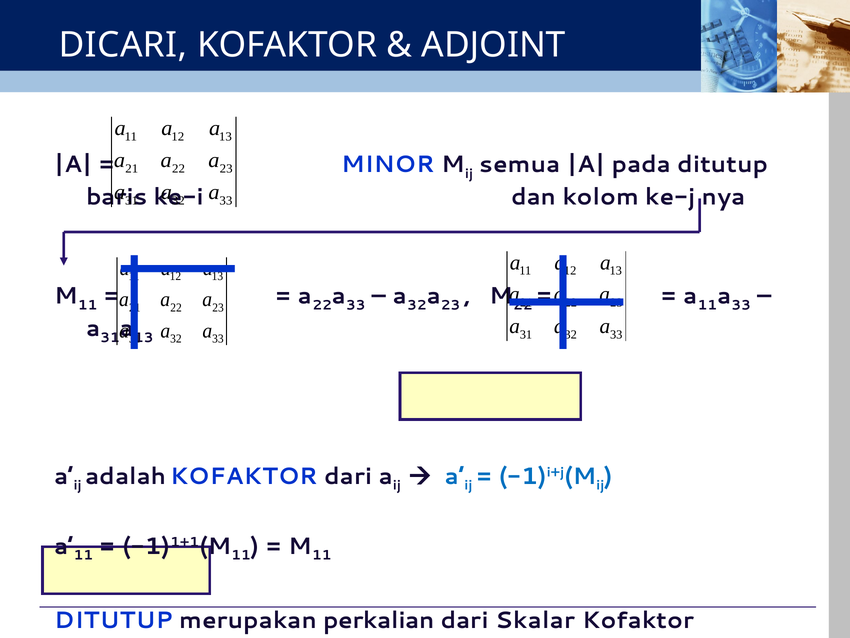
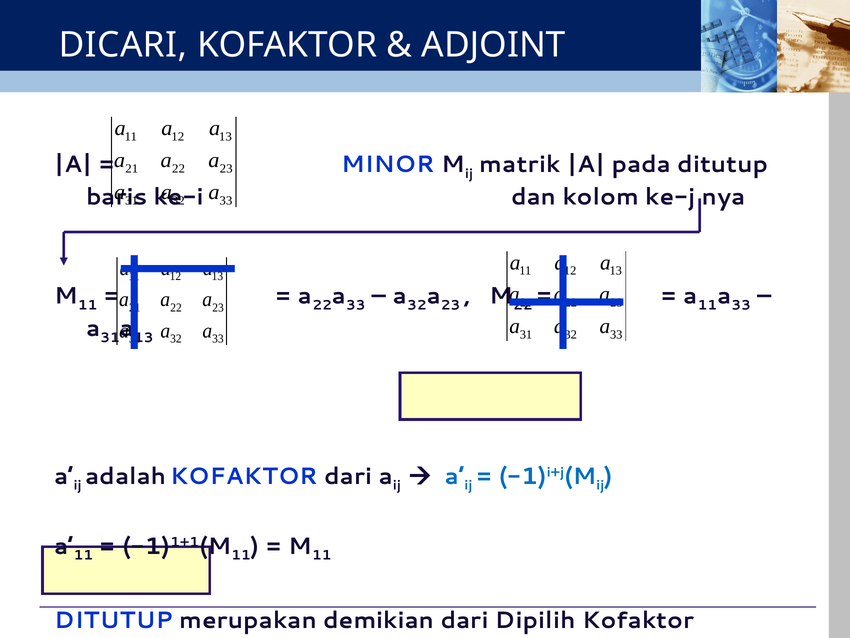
semua: semua -> matrik (520, 164)
perkalian: perkalian -> demikian (379, 620)
Skalar: Skalar -> Dipilih (535, 620)
